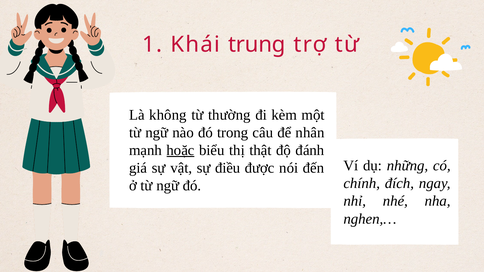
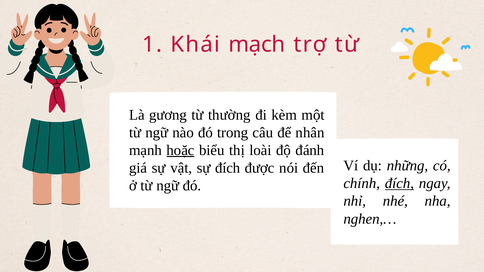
trung: trung -> mạch (257, 45)
không: không -> gương (168, 115)
thật: thật -> loài (260, 150)
sự điều: điều -> đích (228, 168)
đích underline: none -> present (399, 184)
